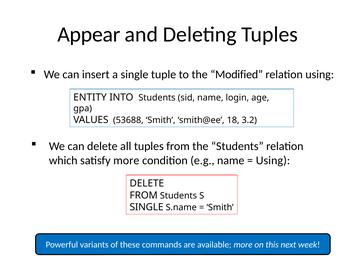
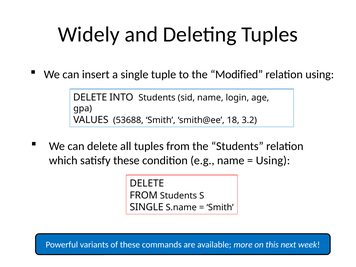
Appear: Appear -> Widely (89, 34)
ENTITY: ENTITY -> DELETE (90, 97)
satisfy more: more -> these (126, 160)
